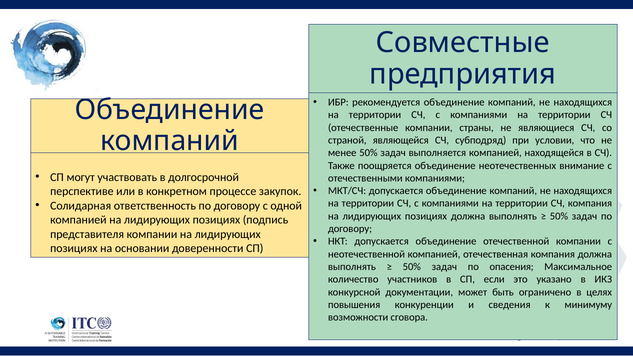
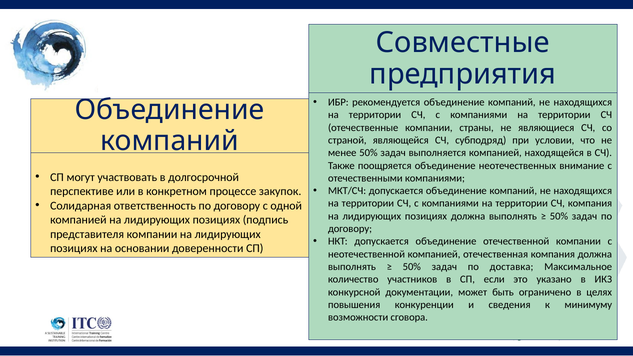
опасения: опасения -> доставка (512, 267)
